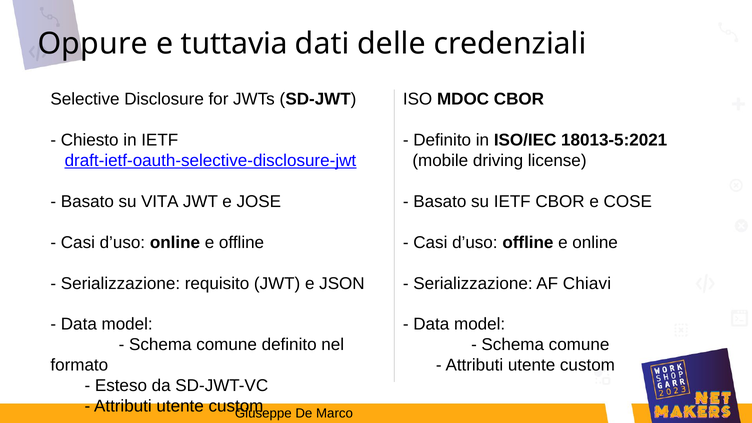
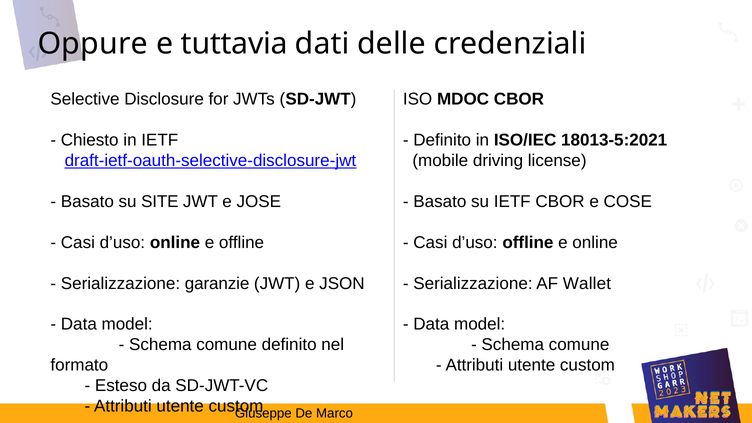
VITA: VITA -> SITE (160, 202)
requisito: requisito -> garanzie (217, 283)
Chiavi: Chiavi -> Wallet (587, 283)
